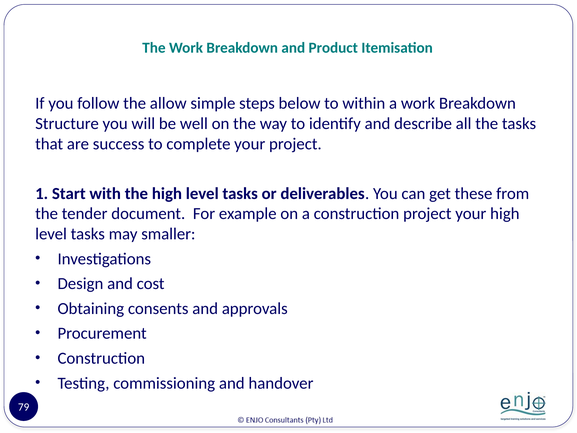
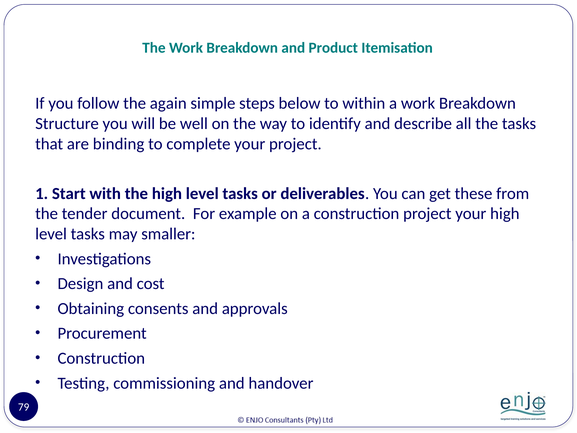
allow: allow -> again (168, 103)
success: success -> binding (119, 144)
